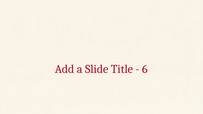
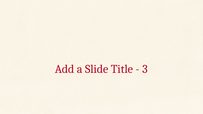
6: 6 -> 3 (145, 69)
